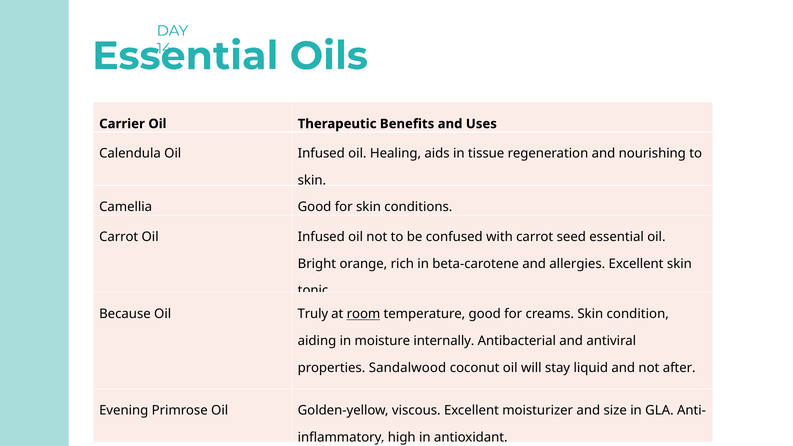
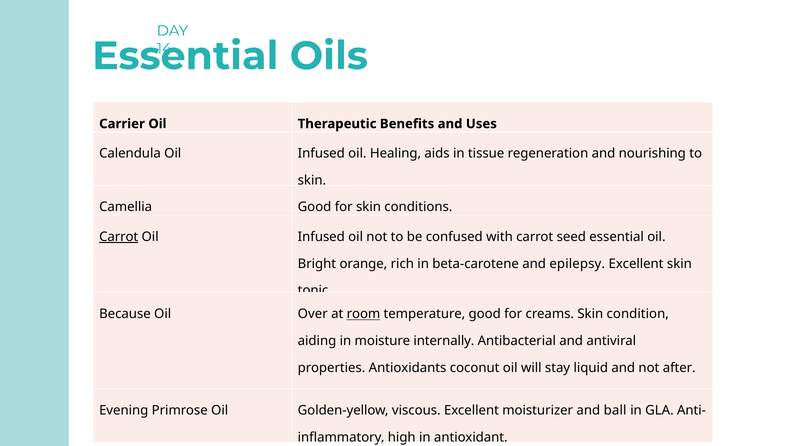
Carrot underline: none -> present (119, 237)
allergies: allergies -> epilepsy (577, 264)
Truly: Truly -> Over (313, 314)
Sandalwood: Sandalwood -> Antioxidants (408, 368)
size: size -> ball (615, 411)
